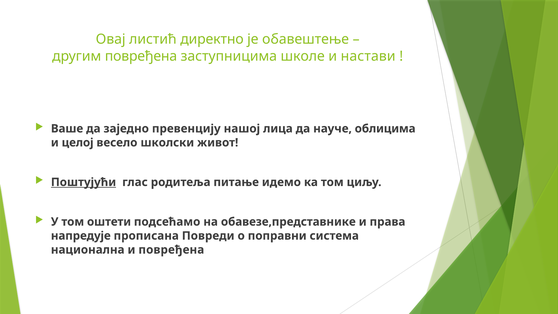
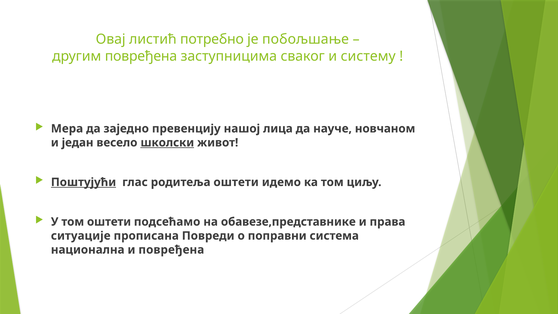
директно: директно -> потребно (212, 39)
обавештење: обавештење -> побољшање (306, 39)
школе: школе -> сваког (303, 56)
настави: настави -> систему (368, 56)
Ваше: Ваше -> Мера (67, 129)
облицима: облицима -> новчаном (385, 129)
целој: целој -> један (78, 143)
школски underline: none -> present (167, 143)
родитеља питање: питање -> оштети (236, 182)
напредује: напредује -> ситуације (81, 236)
